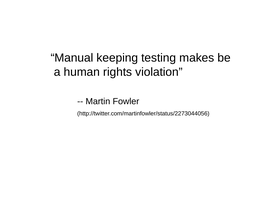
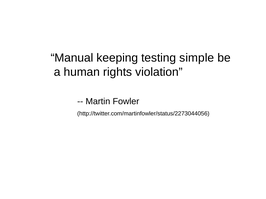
makes: makes -> simple (197, 58)
